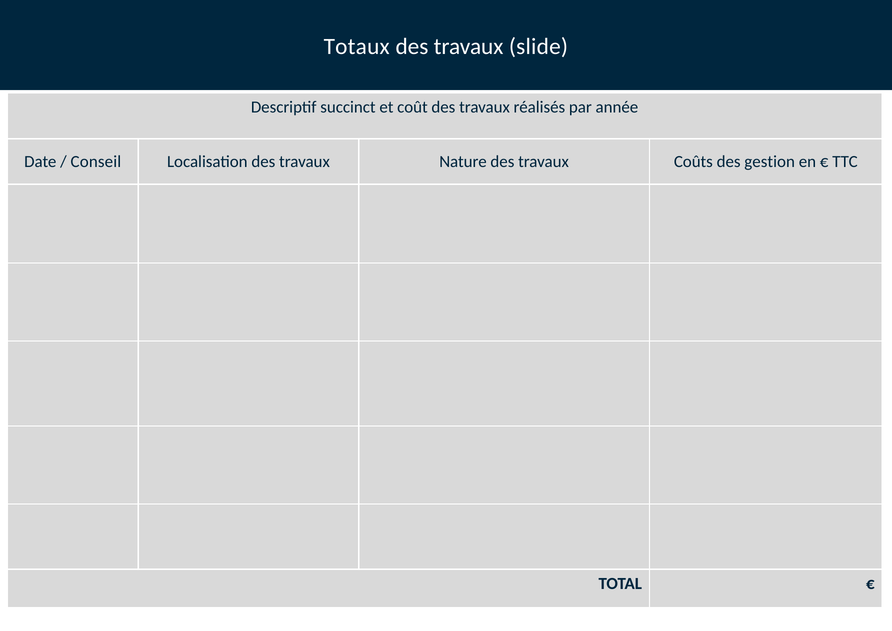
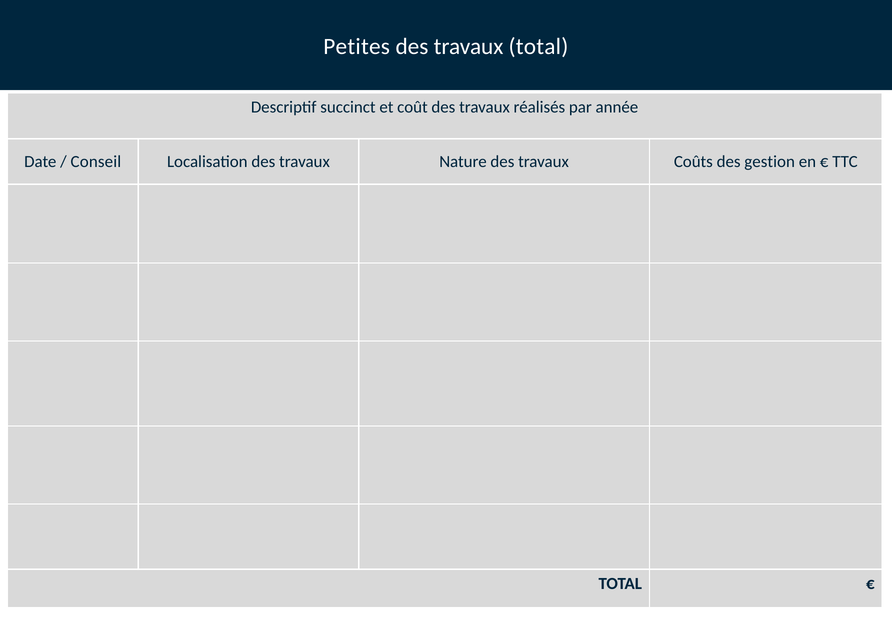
Totaux: Totaux -> Petites (357, 47)
travaux slide: slide -> total (538, 47)
